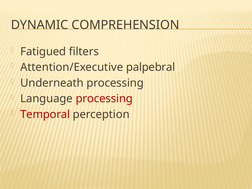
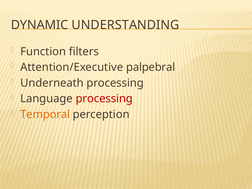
COMPREHENSION: COMPREHENSION -> UNDERSTANDING (125, 25)
Fatigued: Fatigued -> Function (43, 52)
Temporal colour: red -> orange (45, 114)
